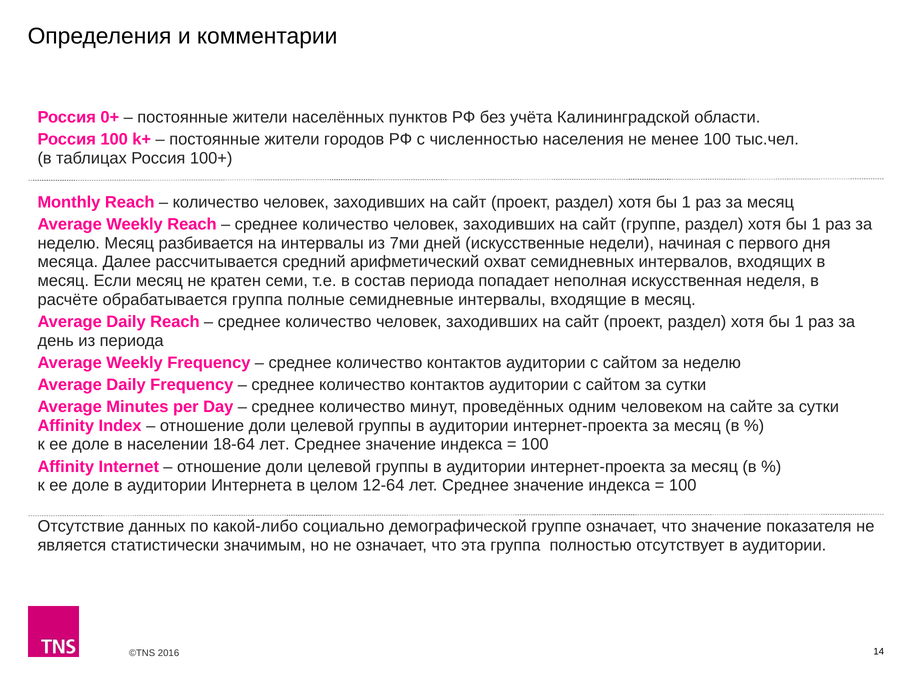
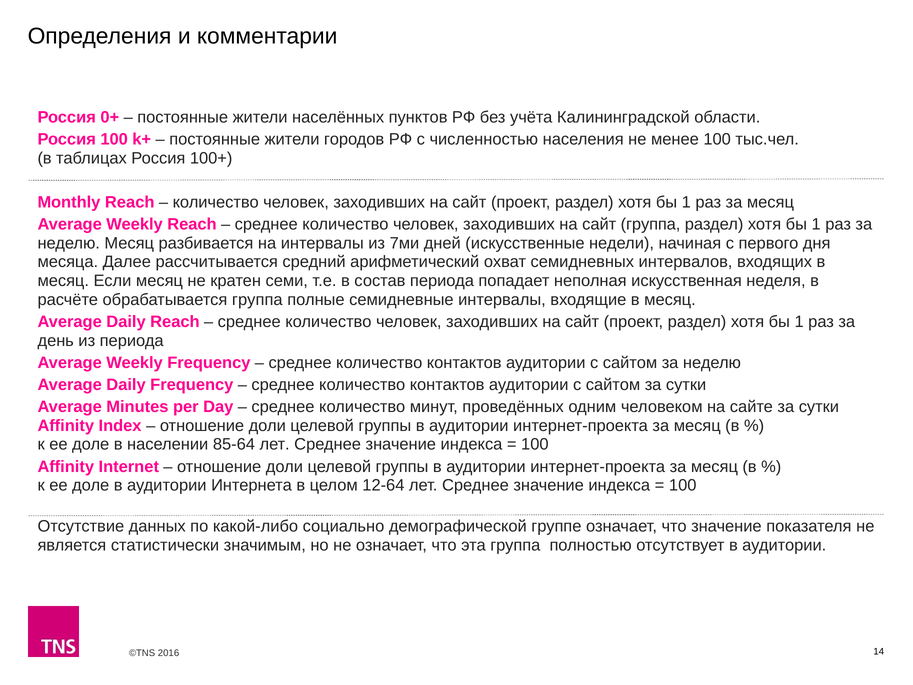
сайт группе: группе -> группа (651, 224)
18-64: 18-64 -> 85-64 (234, 444)
